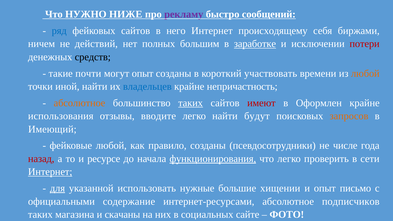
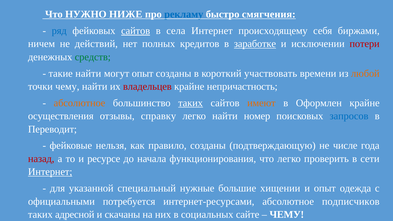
рекламу colour: purple -> blue (184, 14)
сообщений: сообщений -> смягчения (269, 14)
сайтов underline: none -> present (136, 31)
него: него -> села (176, 31)
большим: большим -> кредитов (200, 44)
средств colour: black -> green (93, 57)
такие почти: почти -> найти (88, 73)
точки иной: иной -> чему (67, 87)
владельцев colour: blue -> red (147, 87)
имеют colour: red -> orange (261, 103)
использования: использования -> осуществления (61, 116)
вводите: вводите -> справку (158, 116)
будут: будут -> номер (257, 116)
запросов colour: orange -> blue (349, 116)
Имеющий: Имеющий -> Переводит (52, 129)
фейковые любой: любой -> нельзя (111, 146)
псевдосотрудники: псевдосотрудники -> подтверждающую (273, 146)
функционирования underline: present -> none (213, 159)
для underline: present -> none (57, 188)
использовать: использовать -> специальный (147, 188)
письмо: письмо -> одежда (355, 188)
содержание: содержание -> потребуется (129, 201)
магазина: магазина -> адресной (75, 215)
ФОТО: ФОТО -> ЧЕМУ (287, 215)
